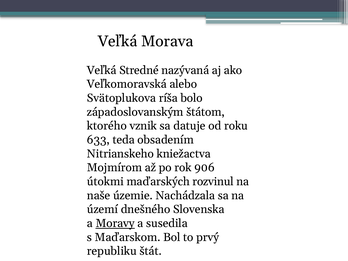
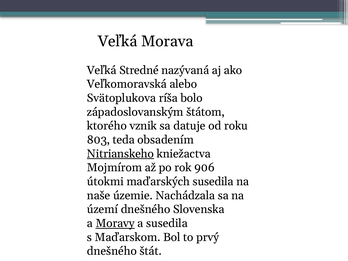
633: 633 -> 803 (98, 140)
Nitrianskeho underline: none -> present (120, 154)
maďarských rozvinul: rozvinul -> susedila (213, 182)
republiku: republiku -> dnešného (112, 251)
